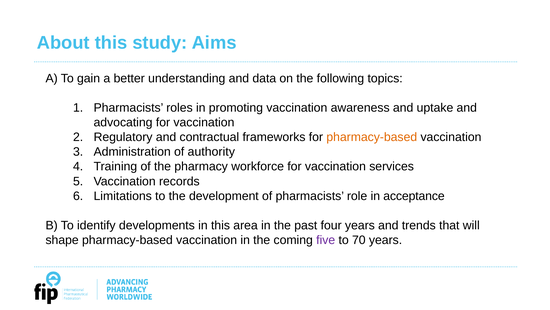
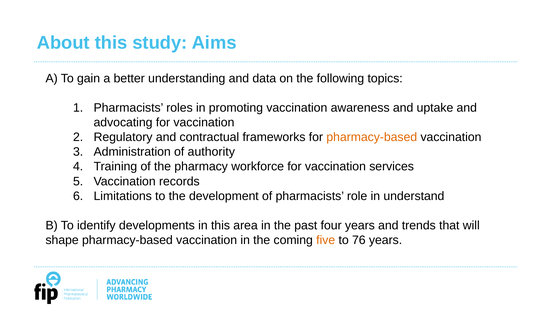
acceptance: acceptance -> understand (414, 196)
five colour: purple -> orange (326, 240)
70: 70 -> 76 (359, 240)
